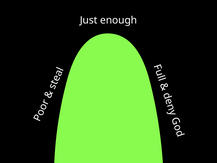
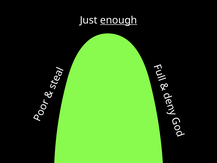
enough underline: none -> present (119, 20)
